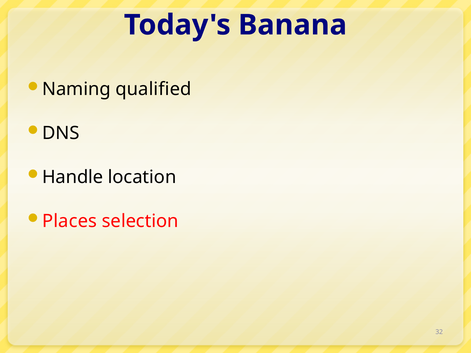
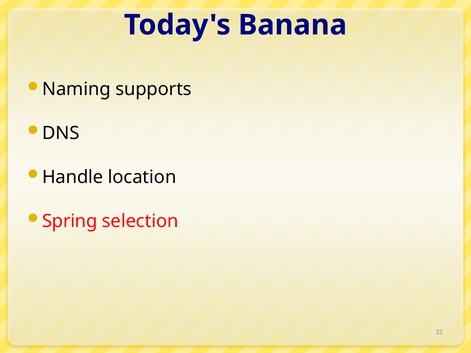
qualified: qualified -> supports (154, 89)
Places: Places -> Spring (70, 221)
